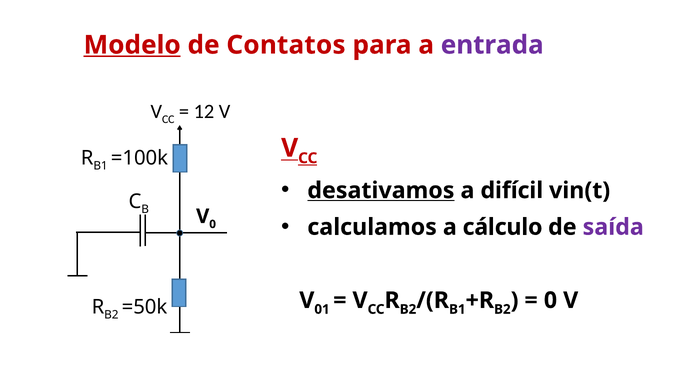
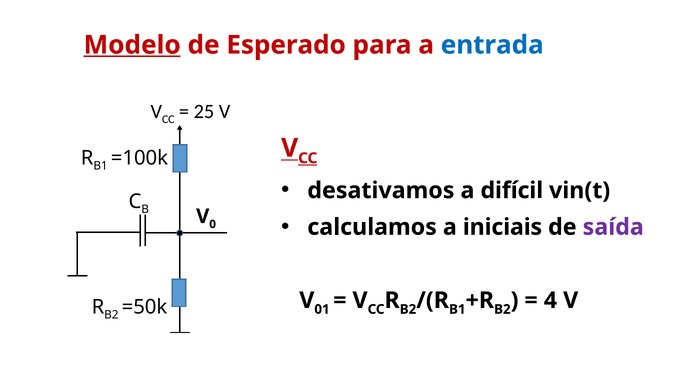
Contatos: Contatos -> Esperado (286, 45)
entrada colour: purple -> blue (492, 45)
12: 12 -> 25 (204, 111)
desativamos underline: present -> none (381, 191)
cálculo: cálculo -> iniciais (503, 227)
0: 0 -> 4 (550, 300)
